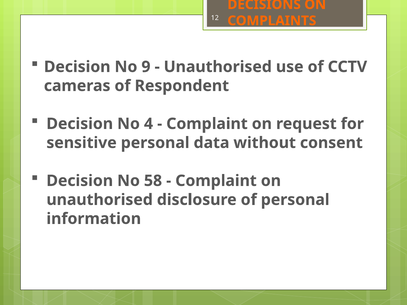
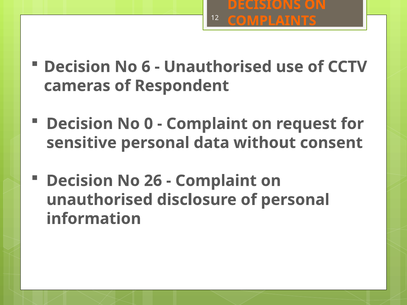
9: 9 -> 6 (146, 67)
4: 4 -> 0 (148, 124)
58: 58 -> 26 (153, 181)
